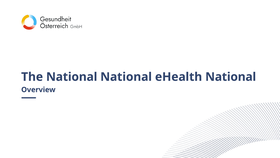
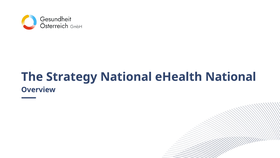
The National: National -> Strategy (72, 77)
